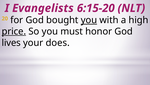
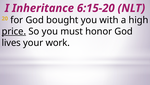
Evangelists: Evangelists -> Inheritance (43, 8)
you underline: present -> none (89, 20)
does: does -> work (58, 42)
